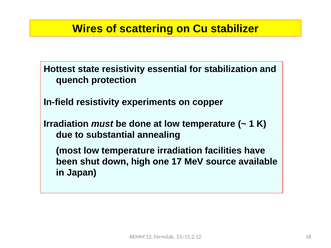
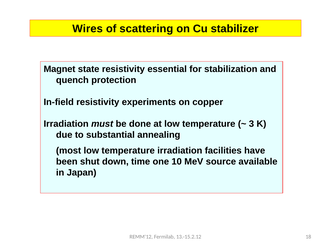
Hottest: Hottest -> Magnet (60, 69)
1: 1 -> 3 (251, 124)
high: high -> time (141, 162)
17: 17 -> 10 (177, 162)
